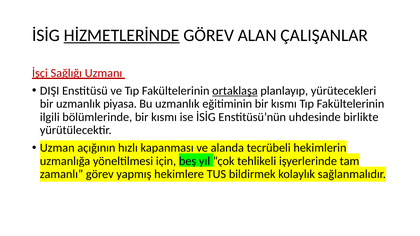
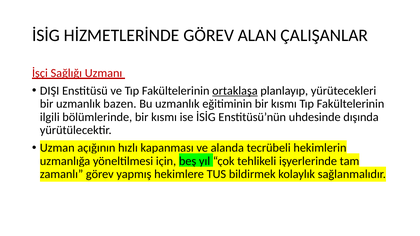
HİZMETLERİNDE underline: present -> none (122, 35)
piyasa: piyasa -> bazen (120, 104)
birlikte: birlikte -> dışında (361, 117)
